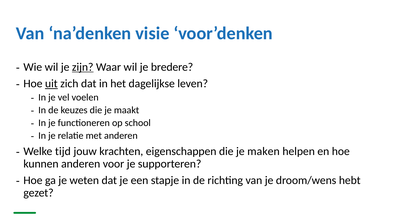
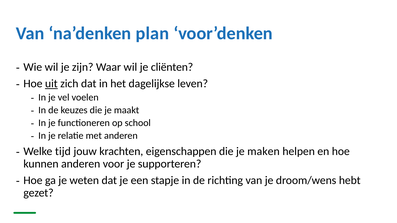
visie: visie -> plan (152, 33)
zijn underline: present -> none (83, 67)
bredere: bredere -> cliënten (172, 67)
